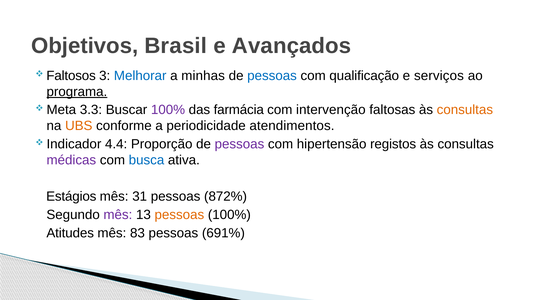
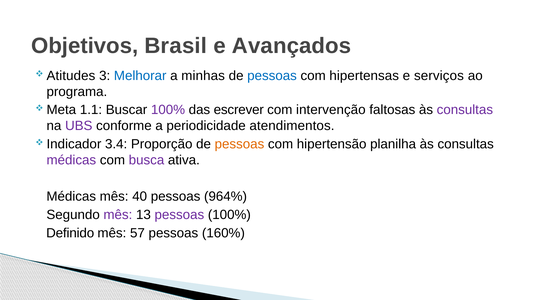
Faltosos: Faltosos -> Atitudes (71, 76)
qualificação: qualificação -> hipertensas (364, 76)
programa underline: present -> none (77, 92)
3.3: 3.3 -> 1.1 (91, 110)
farmácia: farmácia -> escrever (239, 110)
consultas colour: orange -> purple (465, 110)
UBS colour: orange -> purple (79, 126)
4.4: 4.4 -> 3.4 (116, 144)
pessoas colour: purple -> orange (239, 144)
registos: registos -> planilha (393, 144)
busca colour: blue -> purple (147, 160)
Estágios: Estágios -> Médicas (71, 196)
31: 31 -> 40 (140, 196)
872%: 872% -> 964% (226, 196)
pessoas colour: orange -> purple (179, 215)
Atitudes: Atitudes -> Definido (70, 233)
83: 83 -> 57 (137, 233)
691%: 691% -> 160% (223, 233)
